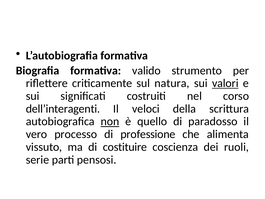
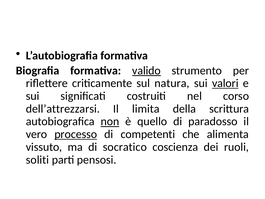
valido underline: none -> present (146, 70)
dell’interagenti: dell’interagenti -> dell’attrezzarsi (63, 109)
veloci: veloci -> limita (146, 109)
processo underline: none -> present (76, 134)
professione: professione -> competenti (148, 134)
costituire: costituire -> socratico (125, 147)
serie: serie -> soliti (37, 160)
